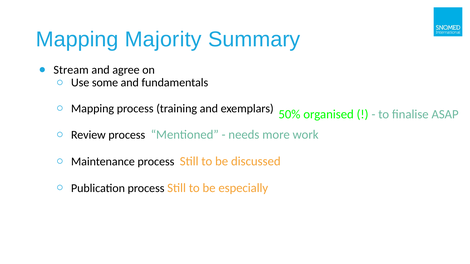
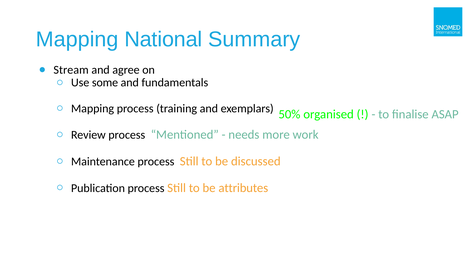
Majority: Majority -> National (163, 39)
especially: especially -> attributes (243, 188)
